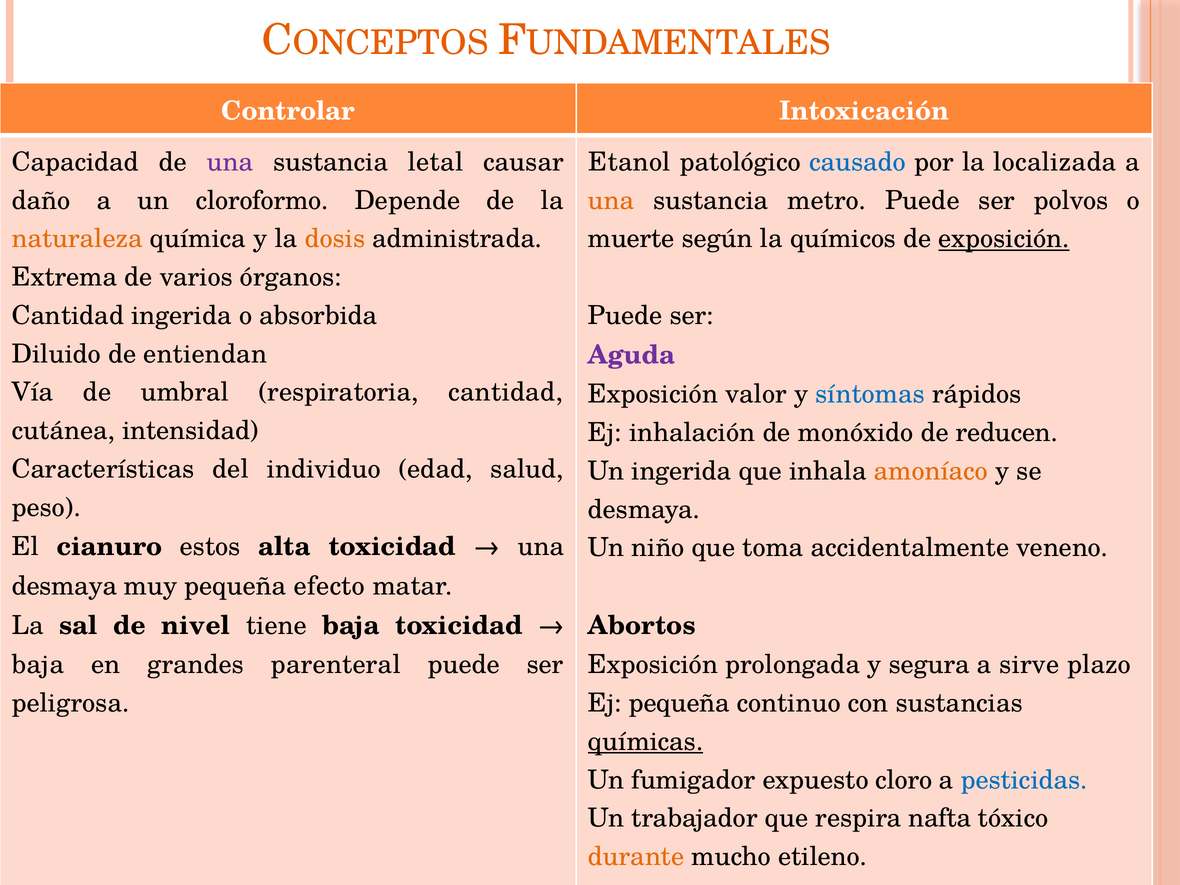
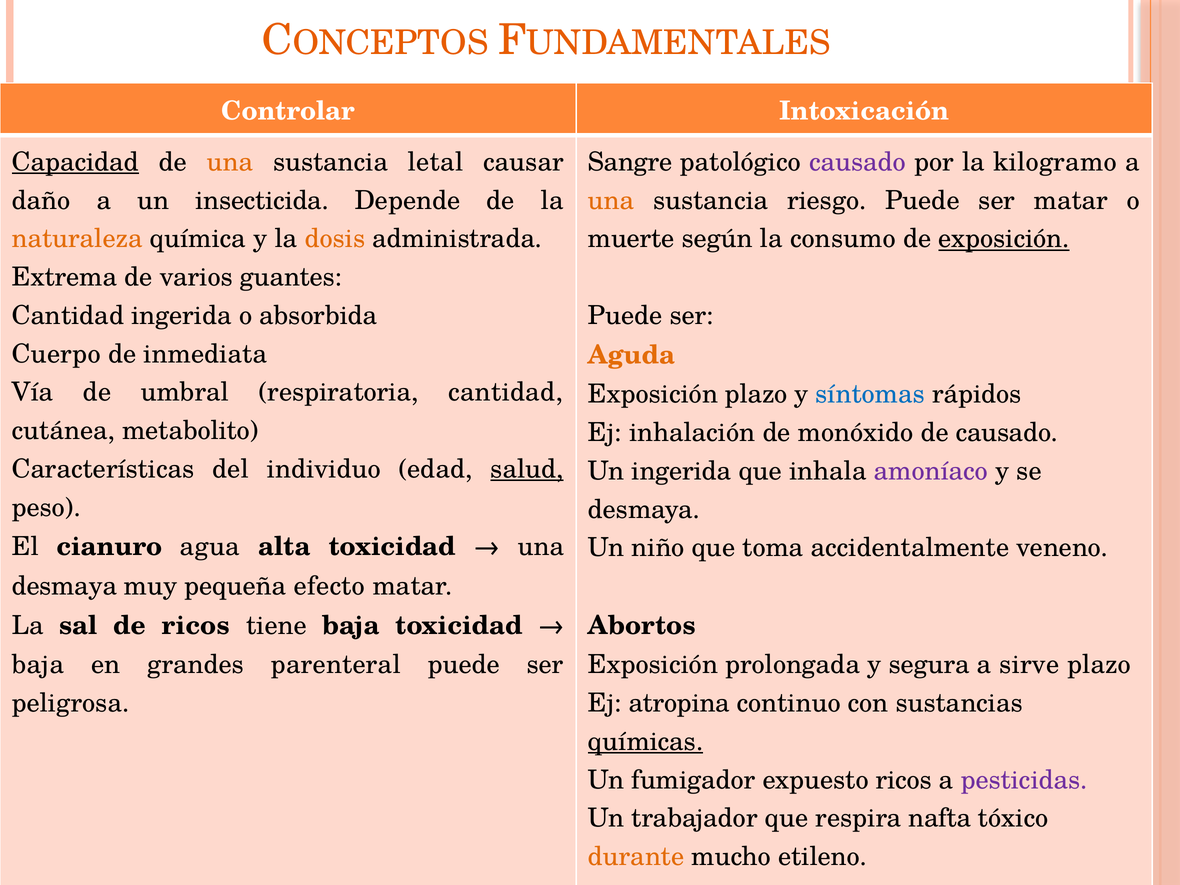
Capacidad underline: none -> present (75, 162)
una colour: purple -> orange (230, 162)
Etanol: Etanol -> Sangre (630, 162)
causado colour: blue -> purple (858, 162)
localizada: localizada -> kilogramo (1055, 162)
cloroformo: cloroformo -> insecticida (262, 200)
metro: metro -> riesgo (827, 200)
ser polvos: polvos -> matar (1071, 200)
químicos: químicos -> consumo (843, 239)
órganos: órganos -> guantes (291, 277)
Diluido: Diluido -> Cuerpo (56, 354)
entiendan: entiendan -> inmediata (205, 354)
Aguda colour: purple -> orange (632, 355)
Exposición valor: valor -> plazo (756, 394)
intensidad: intensidad -> metabolito (190, 431)
de reducen: reducen -> causado (1007, 433)
salud underline: none -> present (527, 469)
amoníaco colour: orange -> purple (931, 471)
estos: estos -> agua (210, 547)
de nivel: nivel -> ricos (196, 625)
Ej pequeña: pequeña -> atropina (679, 703)
expuesto cloro: cloro -> ricos (904, 780)
pesticidas colour: blue -> purple (1024, 780)
